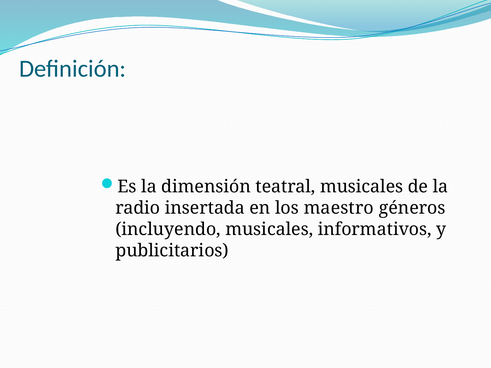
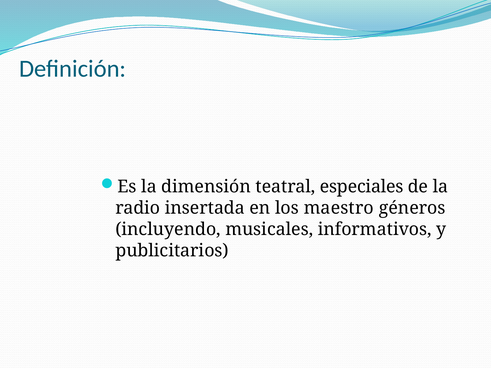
teatral musicales: musicales -> especiales (362, 187)
